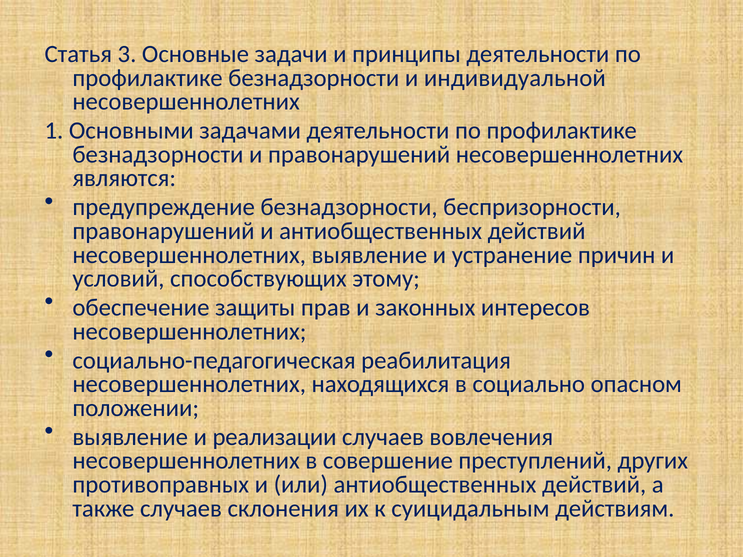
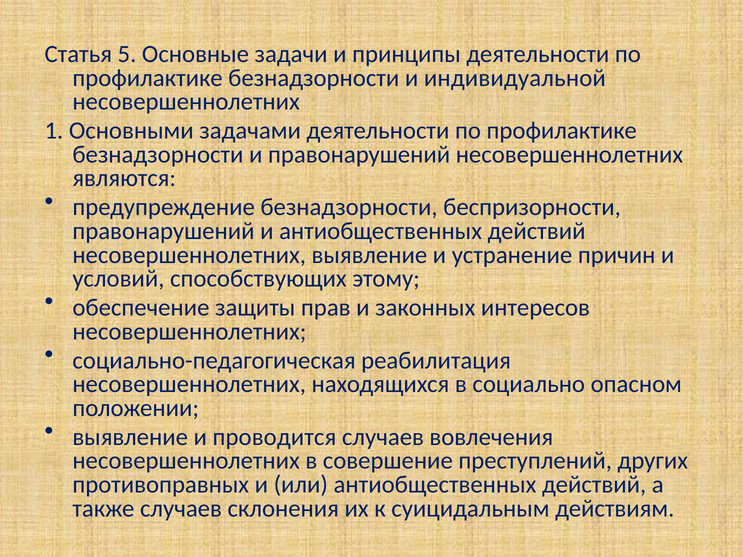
3: 3 -> 5 (127, 54)
реализации: реализации -> проводится (274, 437)
